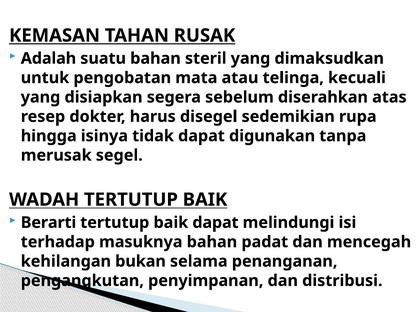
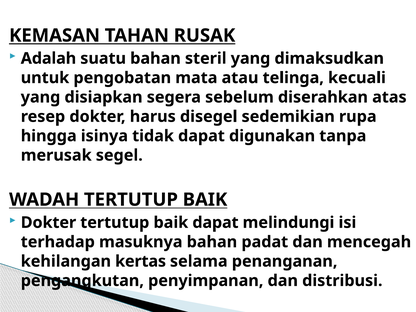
Berarti: Berarti -> Dokter (48, 223)
bukan: bukan -> kertas (141, 261)
